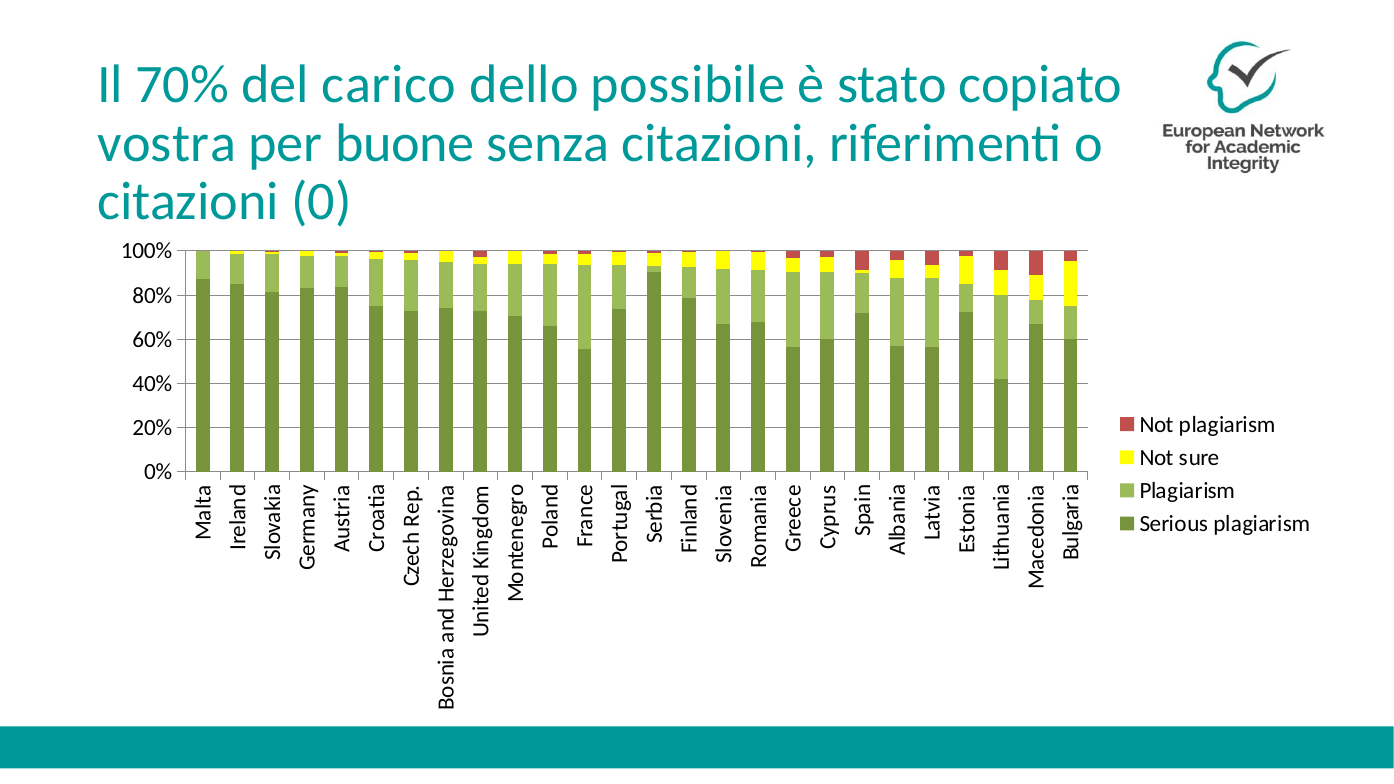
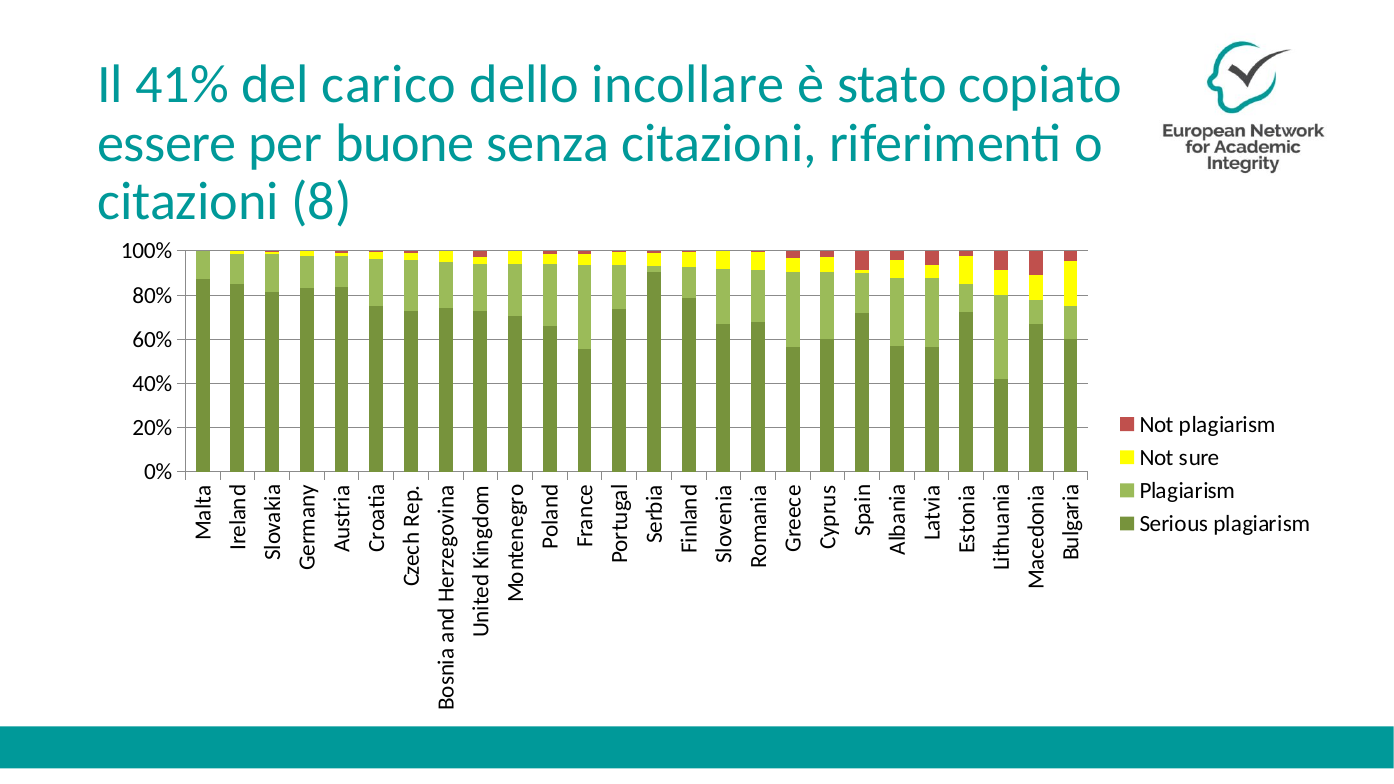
70%: 70% -> 41% (182, 85)
possibile: possibile -> incollare (688, 85)
vostra: vostra -> essere (167, 143)
0: 0 -> 8 (321, 202)
